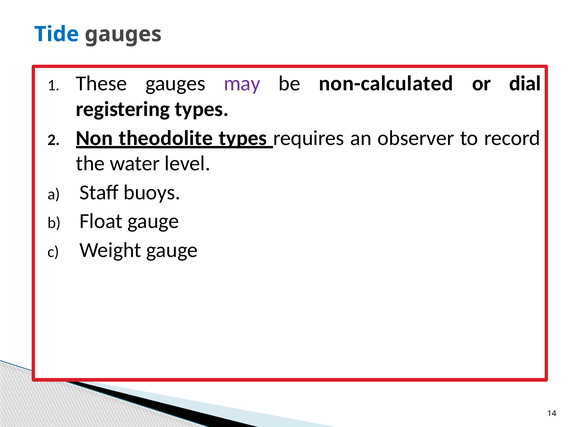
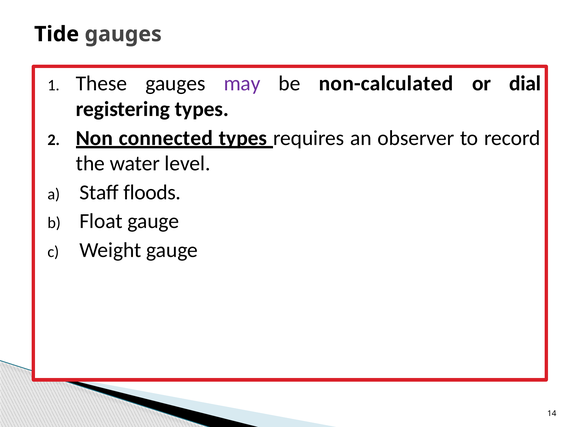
Tide colour: blue -> black (57, 34)
theodolite: theodolite -> connected (166, 138)
buoys: buoys -> floods (152, 193)
